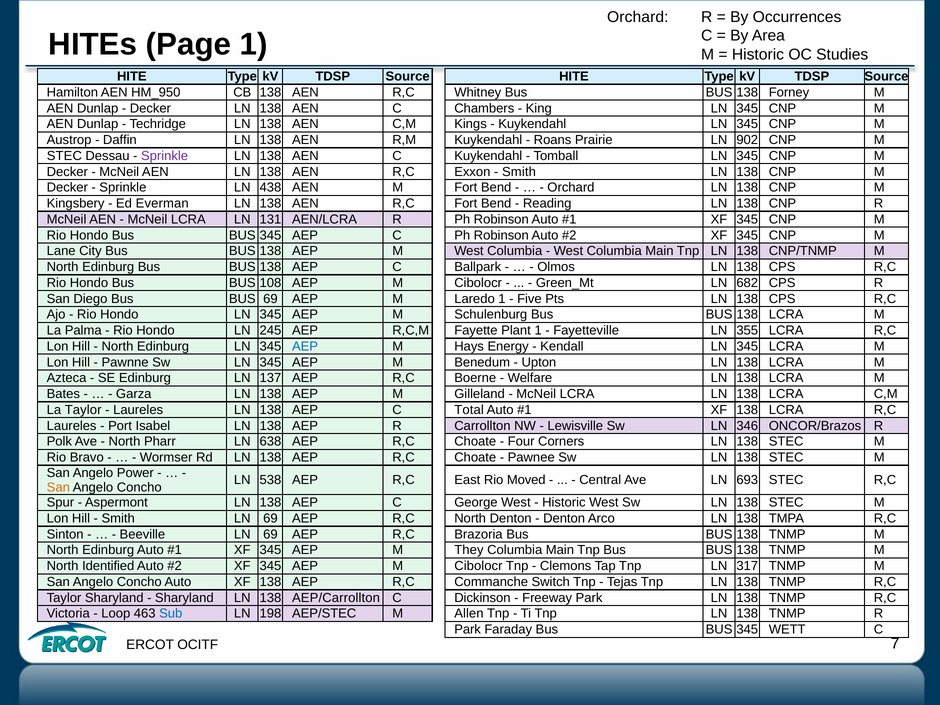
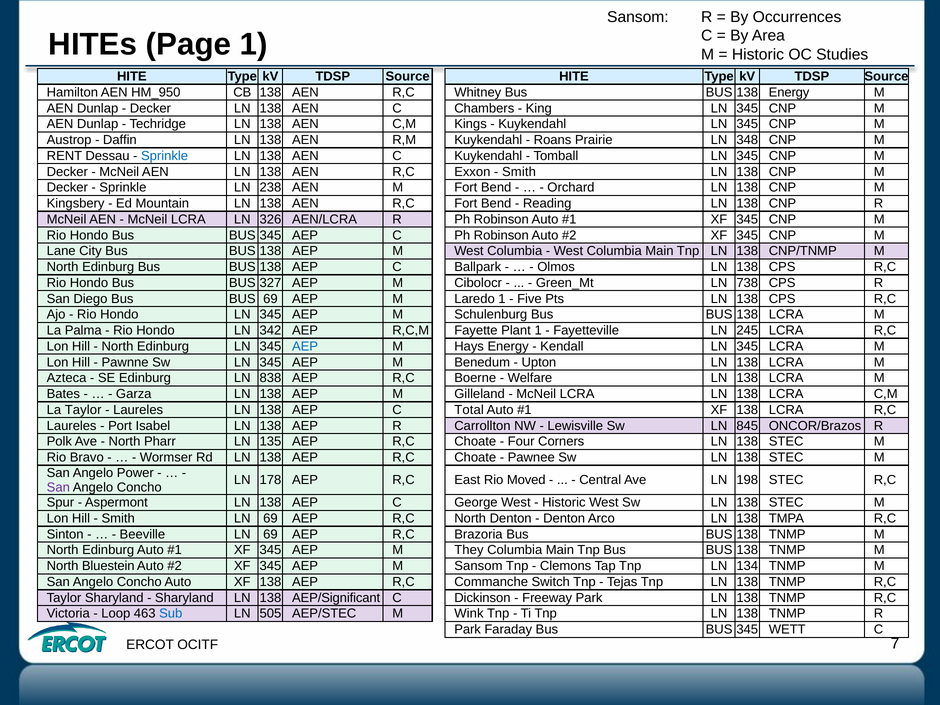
Orchard: Orchard -> Sansom (638, 17)
138 Forney: Forney -> Energy (789, 92)
902: 902 -> 348 (747, 140)
STEC: STEC -> RENT (64, 156)
Sprinkle colour: purple -> blue (165, 156)
438: 438 -> 238 (270, 188)
Everman: Everman -> Mountain (162, 203)
131: 131 -> 326 (270, 219)
108: 108 -> 327 (270, 283)
682: 682 -> 738 (747, 283)
245: 245 -> 342 (270, 330)
355: 355 -> 245 (747, 330)
137: 137 -> 838 (270, 378)
346: 346 -> 845 (747, 426)
638: 638 -> 135 (270, 442)
538: 538 -> 178 (270, 480)
693: 693 -> 198 (747, 480)
San colour: orange -> purple (58, 487)
Identified: Identified -> Bluestein (108, 566)
345 AEP M Cibolocr: Cibolocr -> Sansom (478, 566)
317: 317 -> 134 (747, 566)
AEP/Carrollton: AEP/Carrollton -> AEP/Significant (336, 598)
198: 198 -> 505 (270, 614)
Allen: Allen -> Wink (469, 614)
